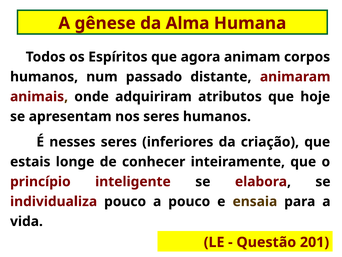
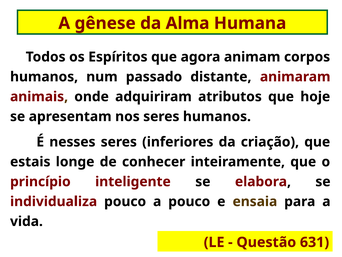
201: 201 -> 631 (315, 242)
